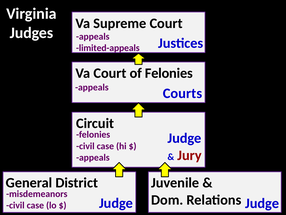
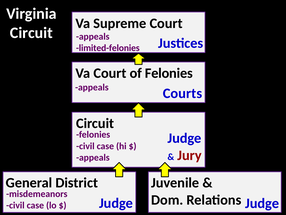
Judges: Judges -> Circuit (31, 33)
limited-appeals: limited-appeals -> limited-felonies (108, 48)
